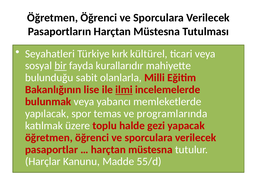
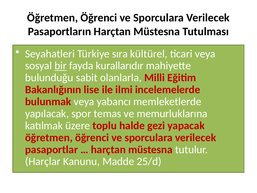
kırk: kırk -> sıra (120, 54)
ilmi underline: present -> none (124, 90)
programlarında: programlarında -> memurluklarına (172, 113)
55/d: 55/d -> 25/d (149, 161)
